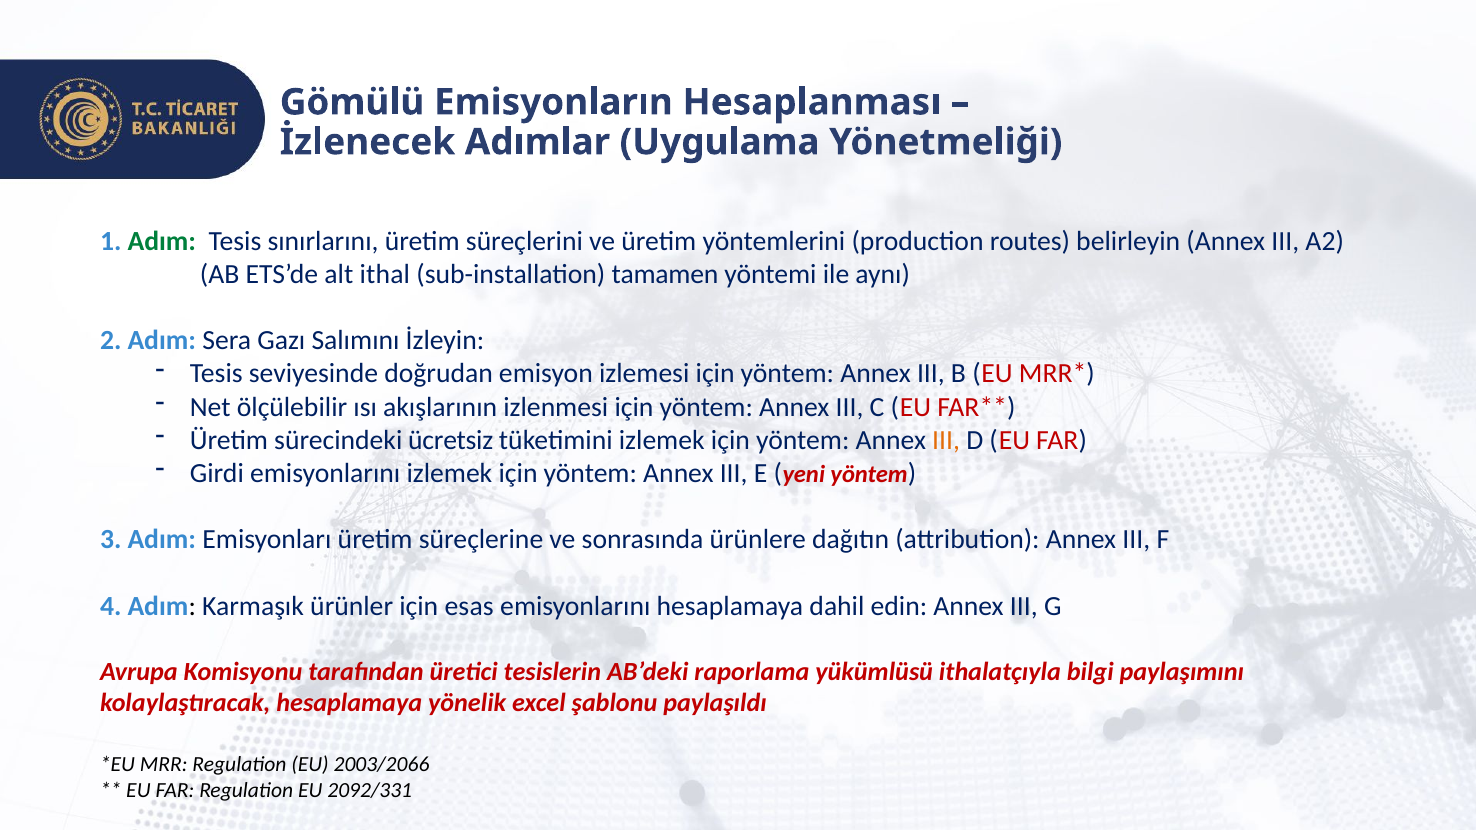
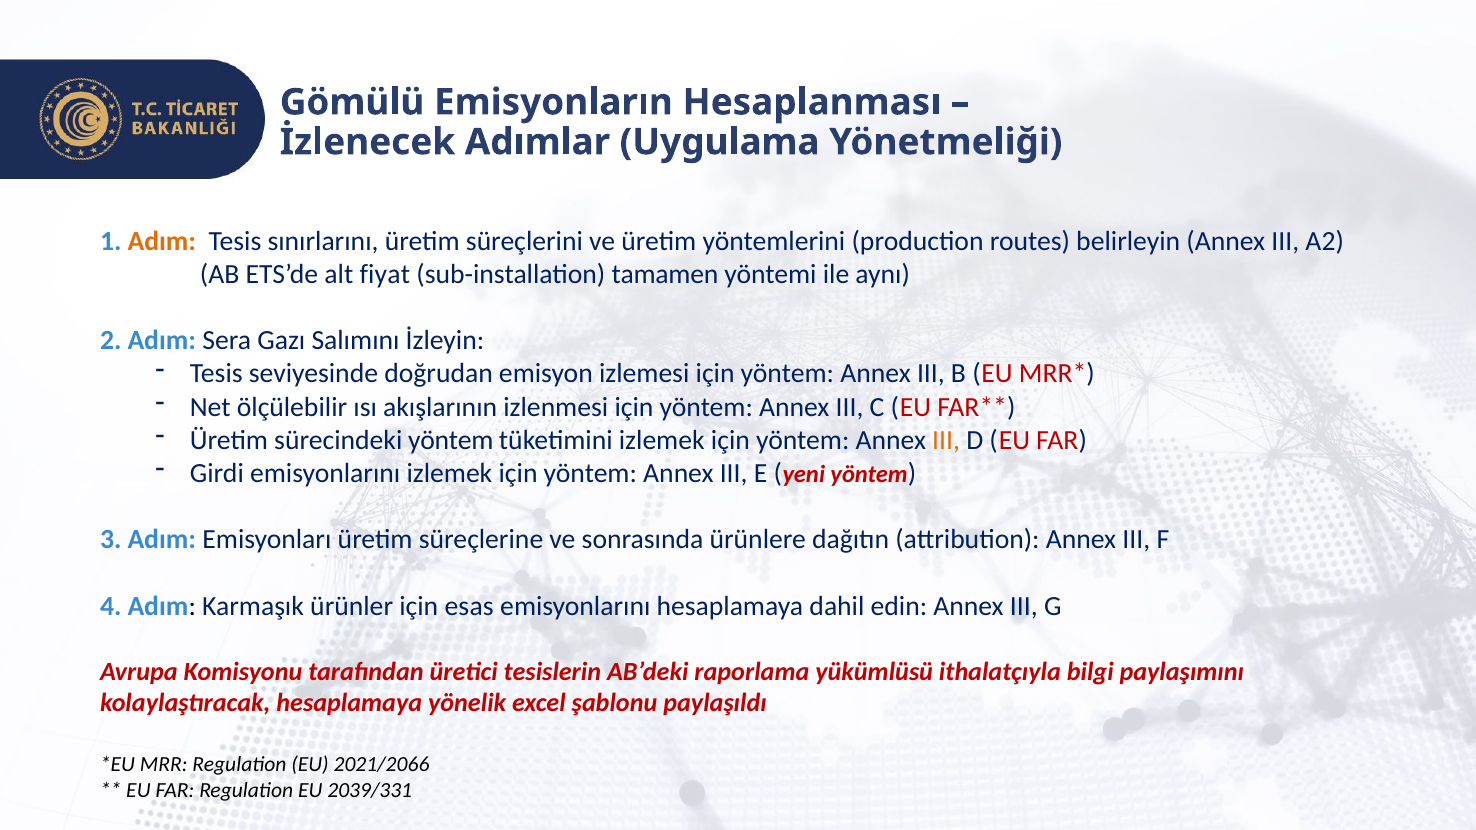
Adım colour: green -> orange (162, 241)
ithal: ithal -> fiyat (385, 274)
sürecindeki ücretsiz: ücretsiz -> yöntem (451, 440)
2003/2066: 2003/2066 -> 2021/2066 (382, 765)
2092/331: 2092/331 -> 2039/331 (370, 790)
